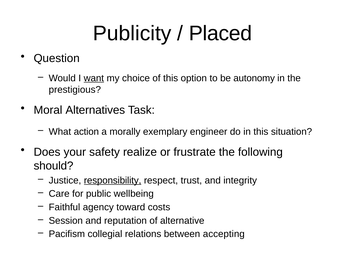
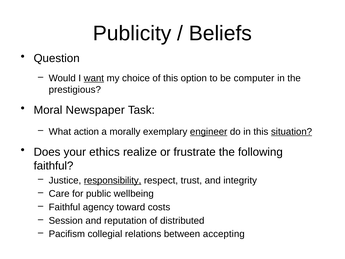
Placed: Placed -> Beliefs (220, 33)
autonomy: autonomy -> computer (254, 78)
Alternatives: Alternatives -> Newspaper (95, 110)
engineer underline: none -> present (209, 131)
situation underline: none -> present (292, 131)
safety: safety -> ethics (104, 152)
should: should -> faithful (54, 166)
alternative: alternative -> distributed (182, 220)
